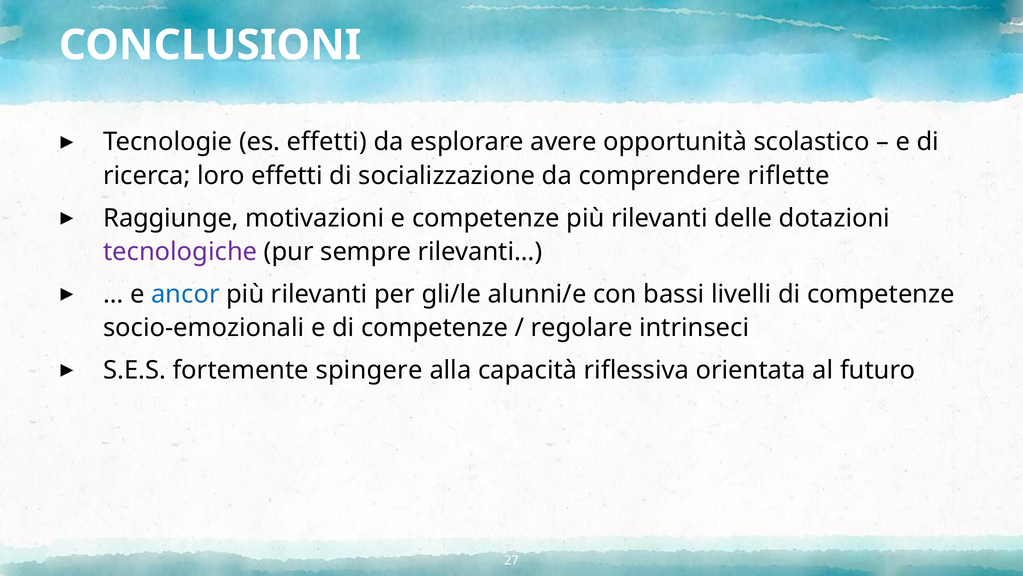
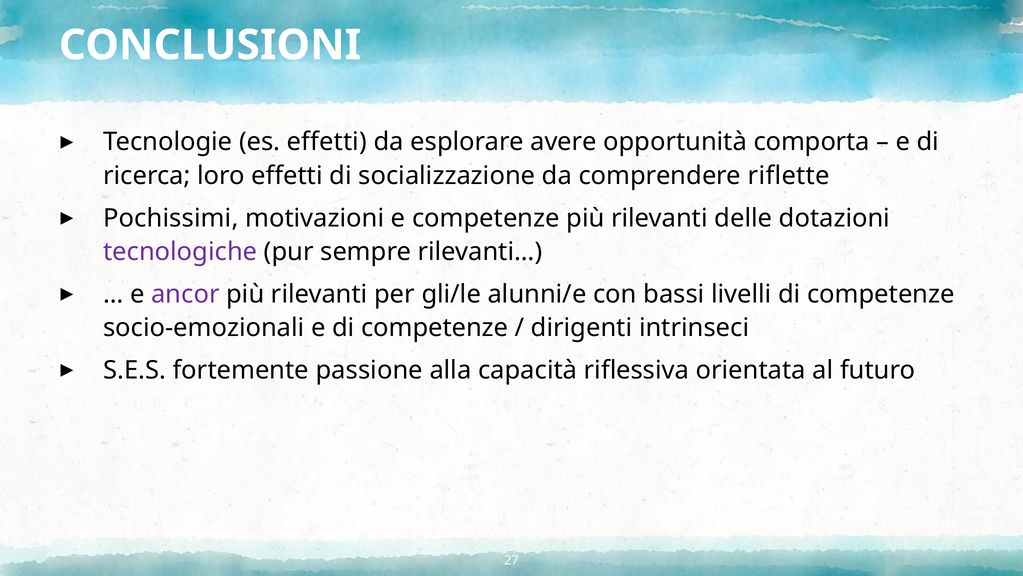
scolastico: scolastico -> comporta (812, 142)
Raggiunge: Raggiunge -> Pochissimi (171, 218)
ancor colour: blue -> purple (185, 294)
regolare: regolare -> dirigenti (582, 328)
spingere: spingere -> passione (369, 370)
